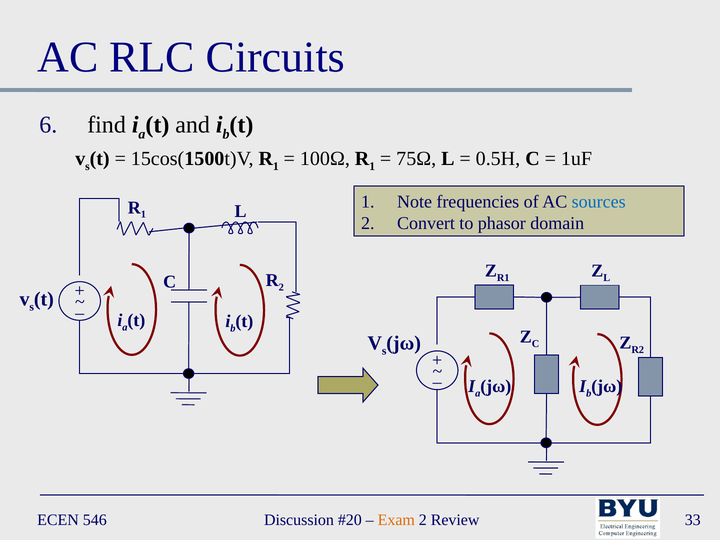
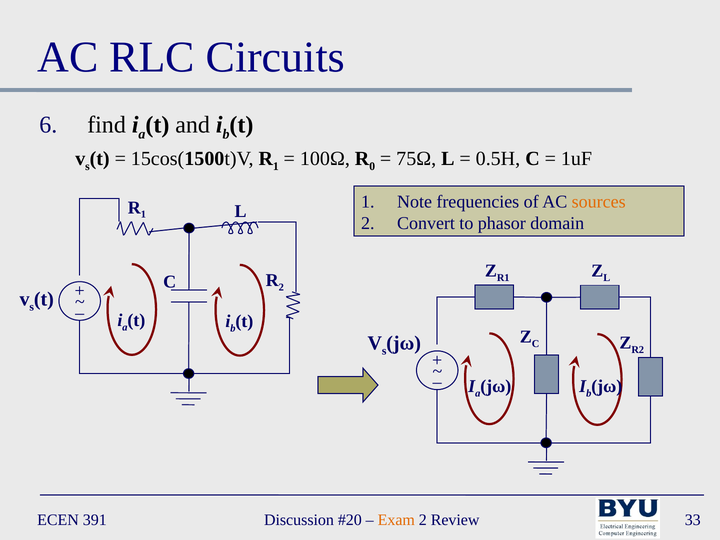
1: 1 -> 0 (372, 167)
sources colour: blue -> orange (599, 202)
546: 546 -> 391 (95, 520)
